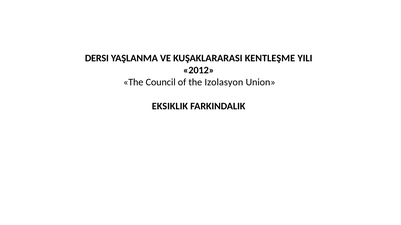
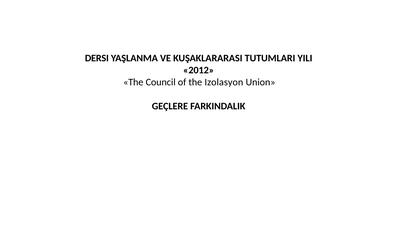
KENTLEŞME: KENTLEŞME -> TUTUMLARI (270, 58)
EKSIKLIK: EKSIKLIK -> GEÇLERE (170, 106)
